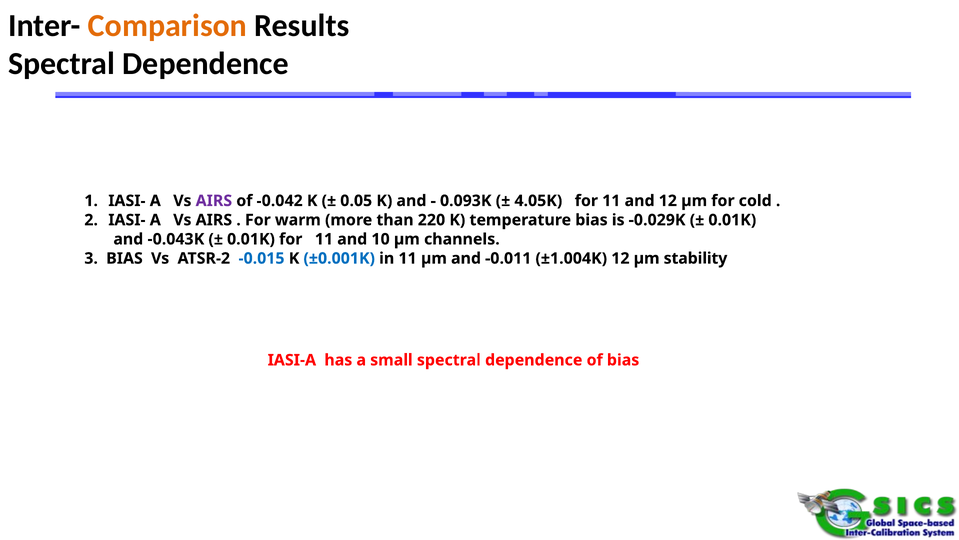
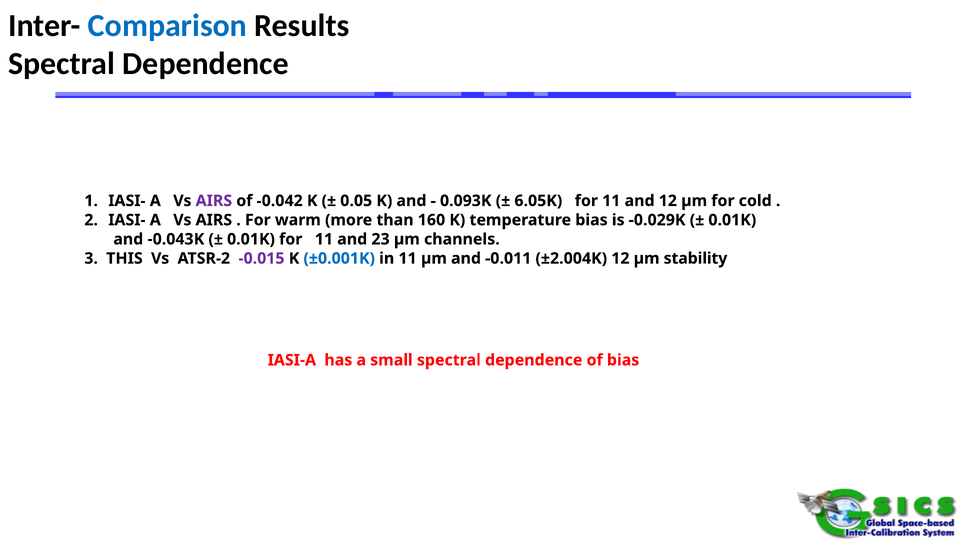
Comparison colour: orange -> blue (168, 25)
4.05K: 4.05K -> 6.05K (538, 201)
220: 220 -> 160 (431, 220)
10: 10 -> 23 (381, 239)
3 BIAS: BIAS -> THIS (124, 258)
-0.015 colour: blue -> purple (262, 258)
±1.004K: ±1.004K -> ±2.004K (571, 258)
